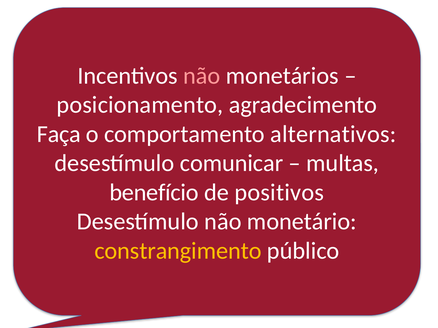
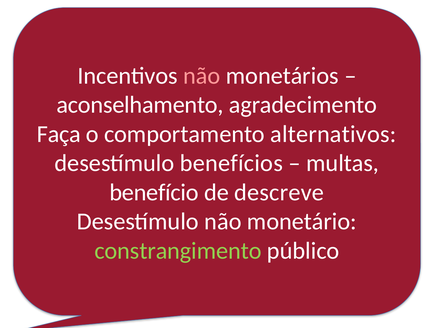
posicionamento: posicionamento -> aconselhamento (140, 105)
comunicar: comunicar -> benefícios (231, 163)
positivos: positivos -> descreve (279, 193)
constrangimento colour: yellow -> light green (178, 251)
